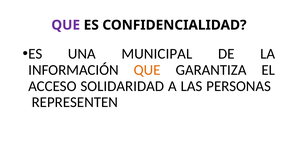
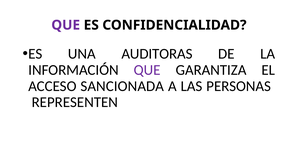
MUNICIPAL: MUNICIPAL -> AUDITORAS (157, 54)
QUE colour: orange -> purple (147, 70)
SOLIDARIDAD: SOLIDARIDAD -> SANCIONADA (122, 86)
